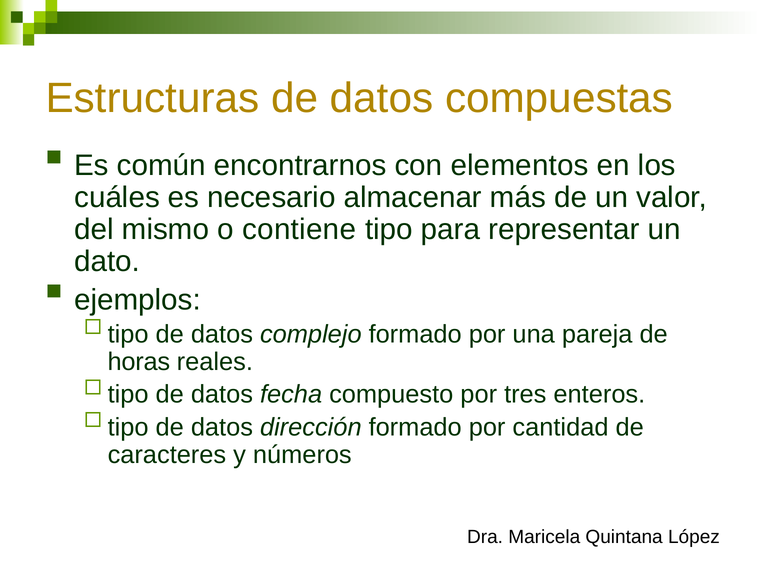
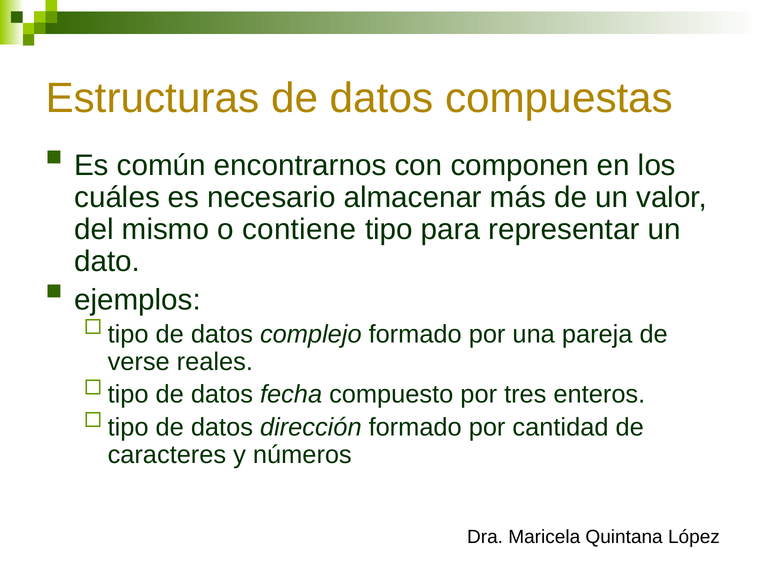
elementos: elementos -> componen (520, 165)
horas: horas -> verse (139, 361)
